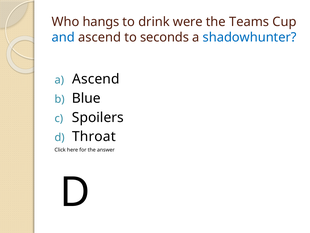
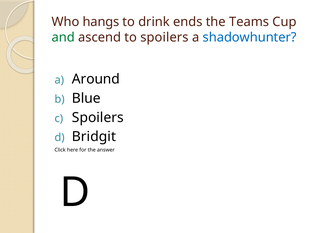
were: were -> ends (188, 22)
and colour: blue -> green (63, 37)
to seconds: seconds -> spoilers (164, 37)
a Ascend: Ascend -> Around (96, 79)
Throat: Throat -> Bridgit (94, 136)
